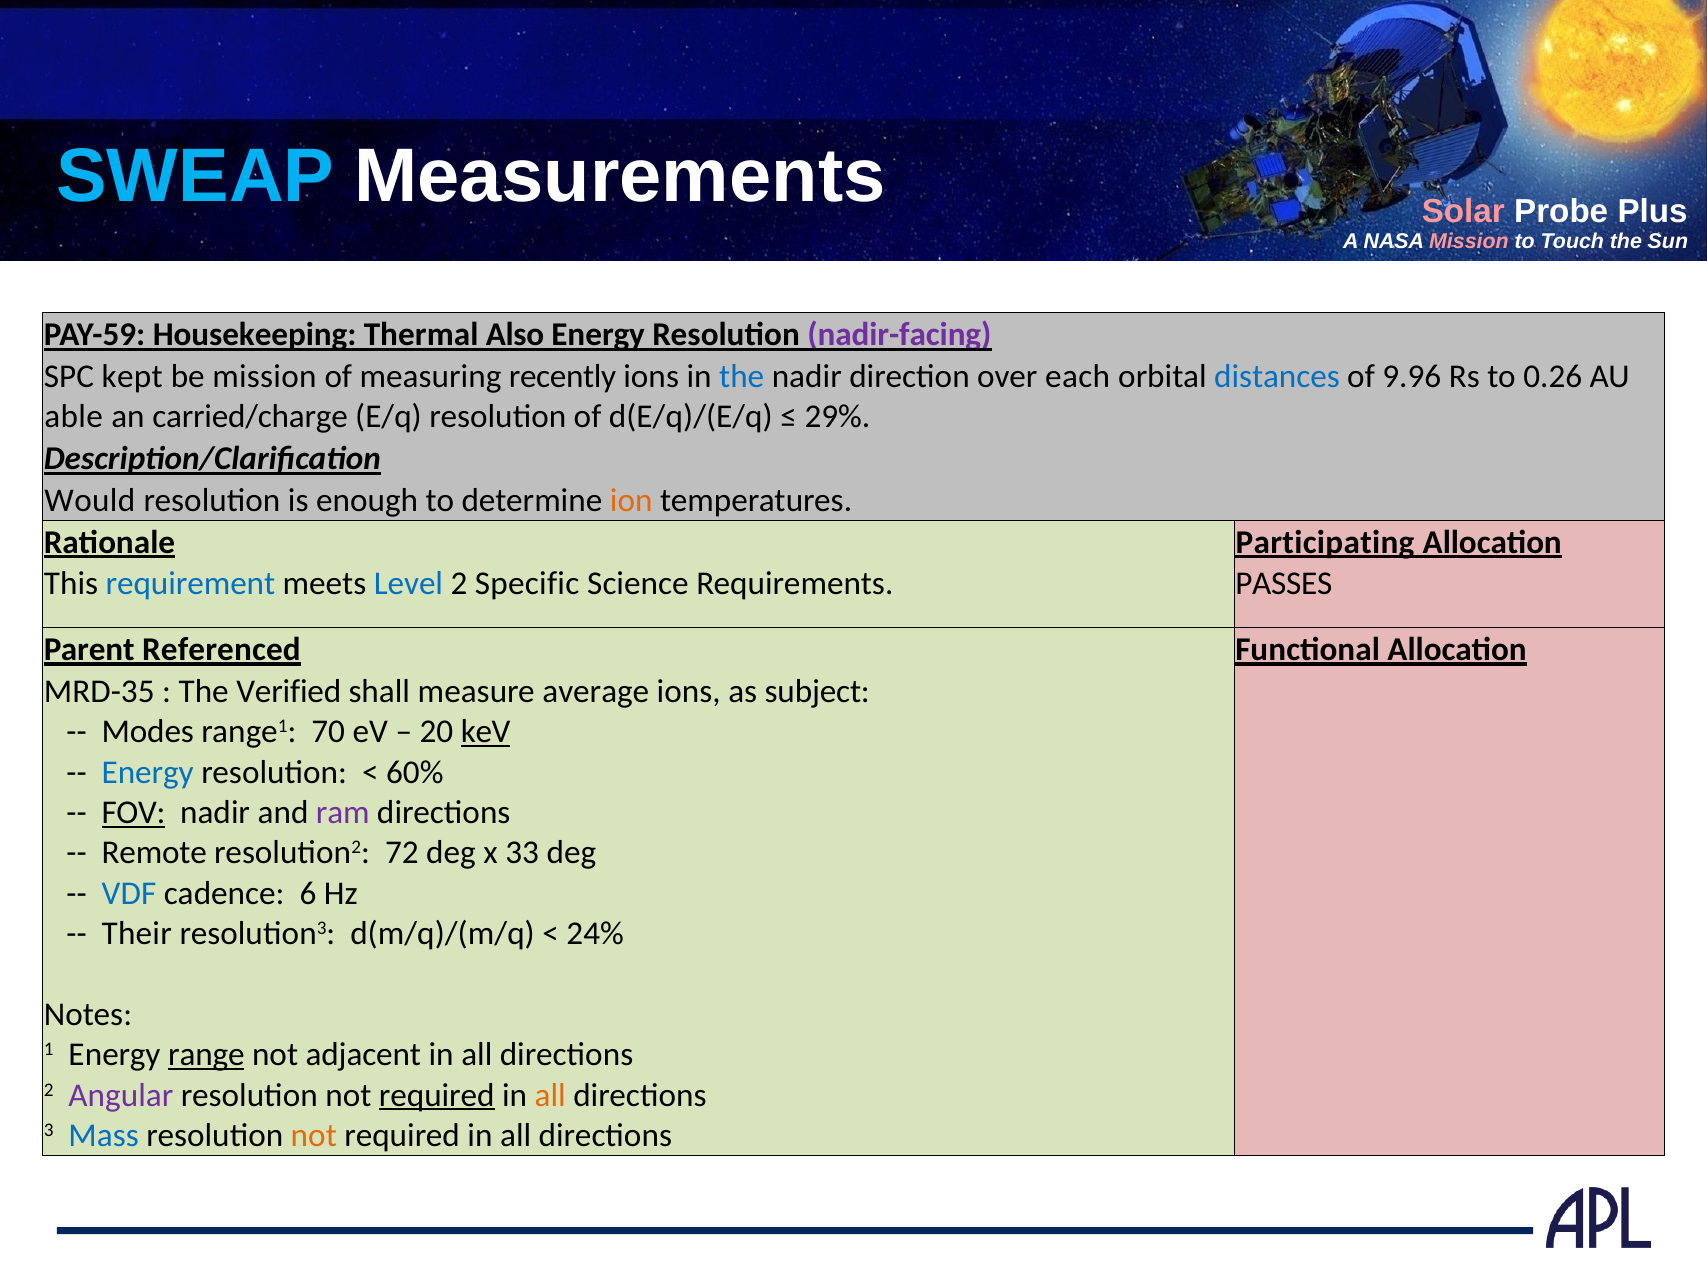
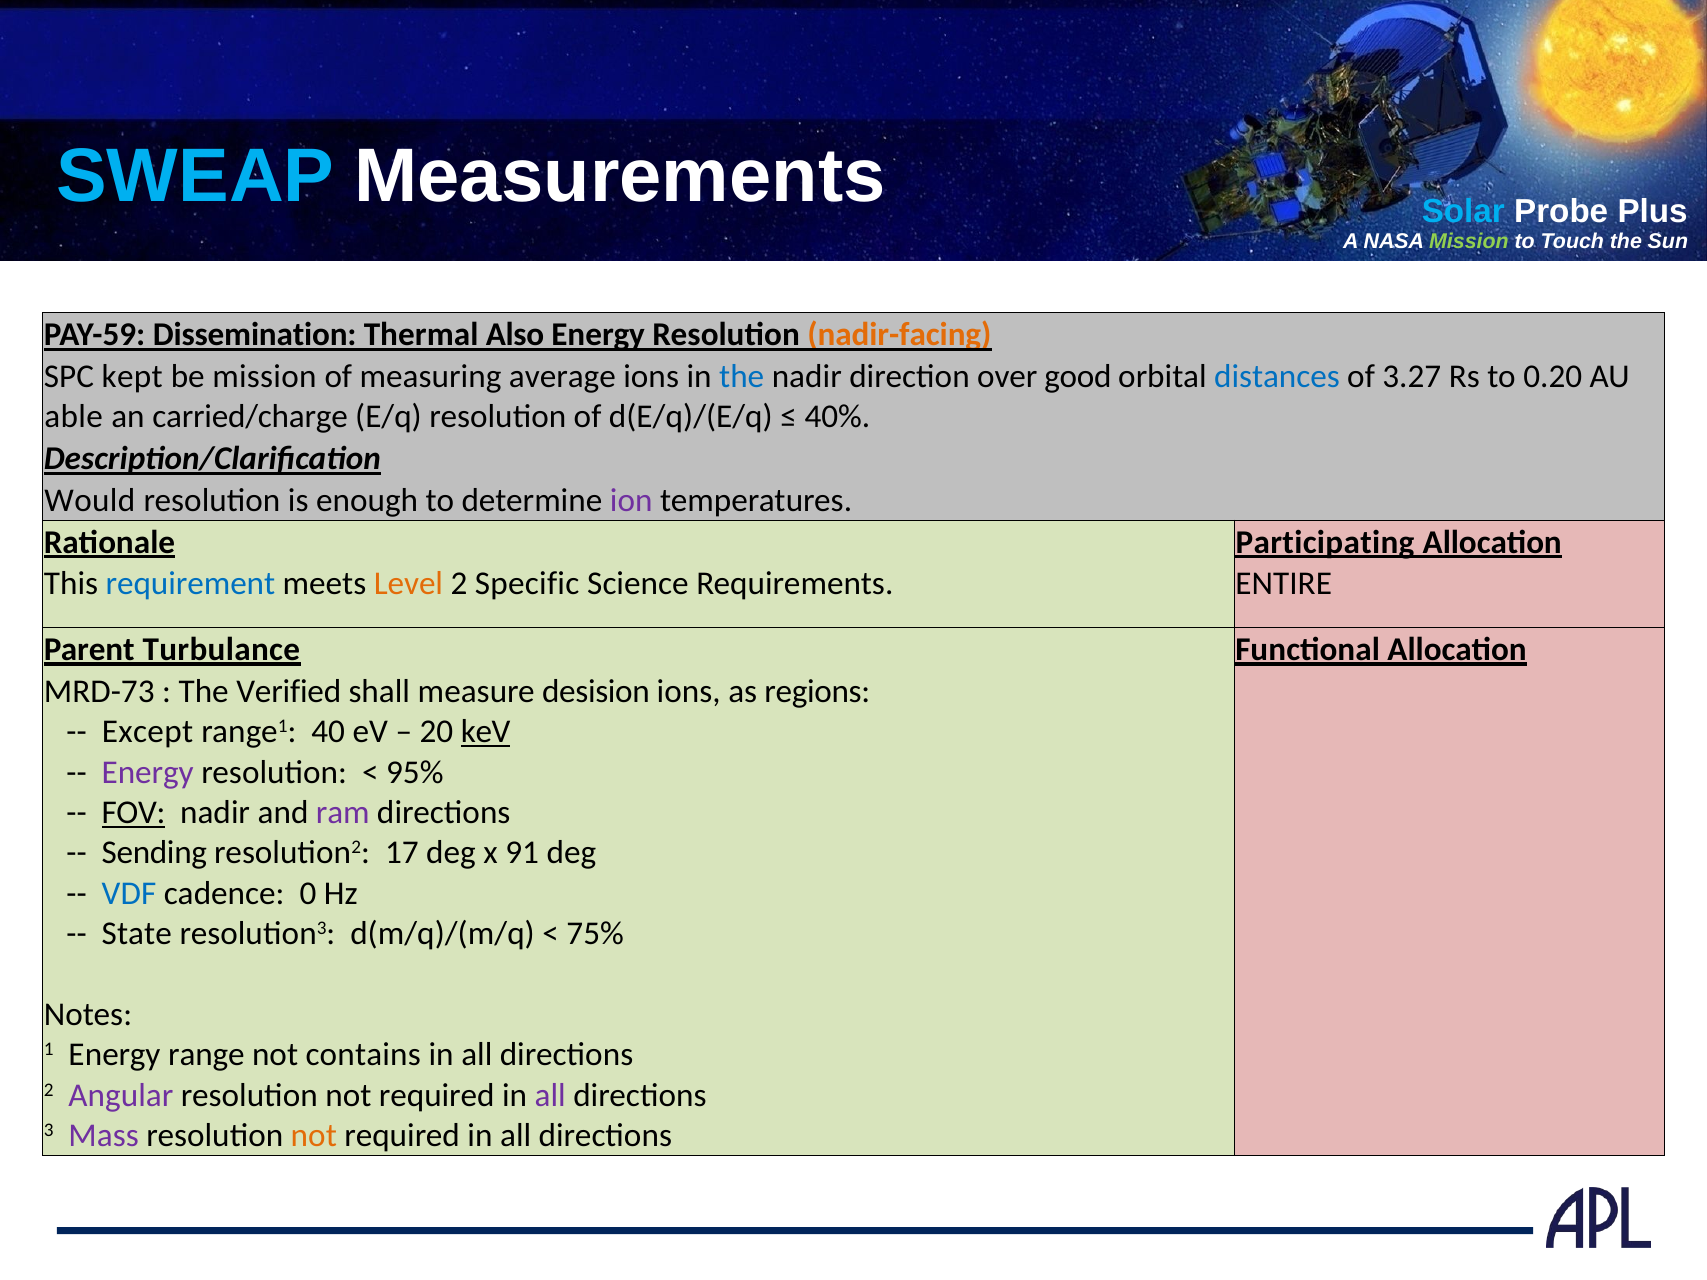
Solar colour: pink -> light blue (1463, 212)
Mission colour: pink -> light green (1469, 242)
Housekeeping: Housekeeping -> Dissemination (255, 335)
nadir-facing colour: purple -> orange (899, 335)
recently: recently -> average (562, 377)
each: each -> good (1078, 377)
9.96: 9.96 -> 3.27 (1412, 377)
0.26: 0.26 -> 0.20 (1553, 377)
29%: 29% -> 40% (837, 417)
ion colour: orange -> purple (631, 500)
Level colour: blue -> orange (408, 584)
PASSES: PASSES -> ENTIRE (1284, 584)
Referenced: Referenced -> Turbulance (221, 650)
MRD-35: MRD-35 -> MRD-73 (99, 691)
average: average -> desision (596, 691)
subject: subject -> regions (817, 691)
Modes: Modes -> Except (148, 732)
70: 70 -> 40 (328, 732)
Energy colour: blue -> purple (148, 772)
60%: 60% -> 95% (415, 772)
Remote: Remote -> Sending (154, 853)
72: 72 -> 17 (402, 853)
33: 33 -> 91 (522, 853)
6: 6 -> 0 (308, 893)
Their: Their -> State (137, 934)
24%: 24% -> 75% (595, 934)
range underline: present -> none (206, 1055)
adjacent: adjacent -> contains (363, 1055)
required underline: present -> none (437, 1095)
all colour: orange -> purple (550, 1095)
Mass colour: blue -> purple (104, 1136)
